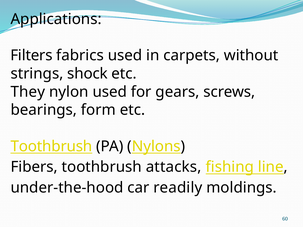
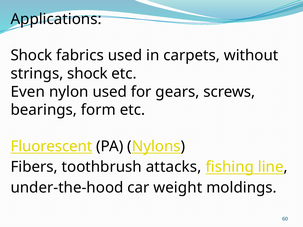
Filters: Filters -> Shock (31, 56)
They: They -> Even (28, 92)
Toothbrush: Toothbrush -> Fluorescent (51, 146)
readily: readily -> weight (178, 188)
